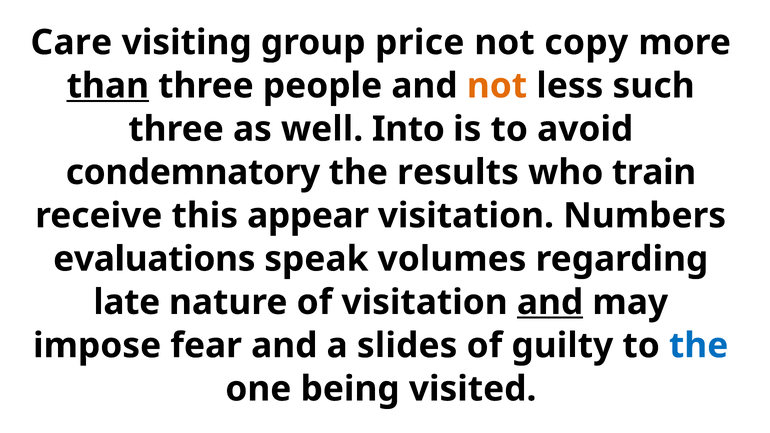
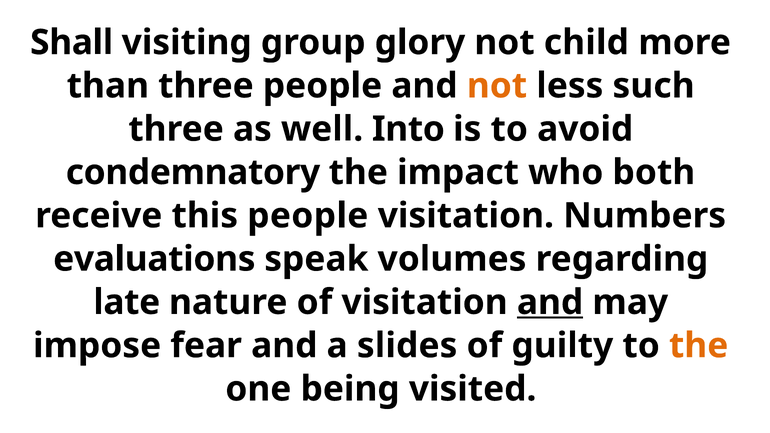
Care: Care -> Shall (72, 43)
price: price -> glory (420, 43)
copy: copy -> child (586, 43)
than underline: present -> none (108, 86)
results: results -> impact (458, 172)
train: train -> both (654, 172)
this appear: appear -> people (308, 216)
the colour: blue -> orange (699, 346)
